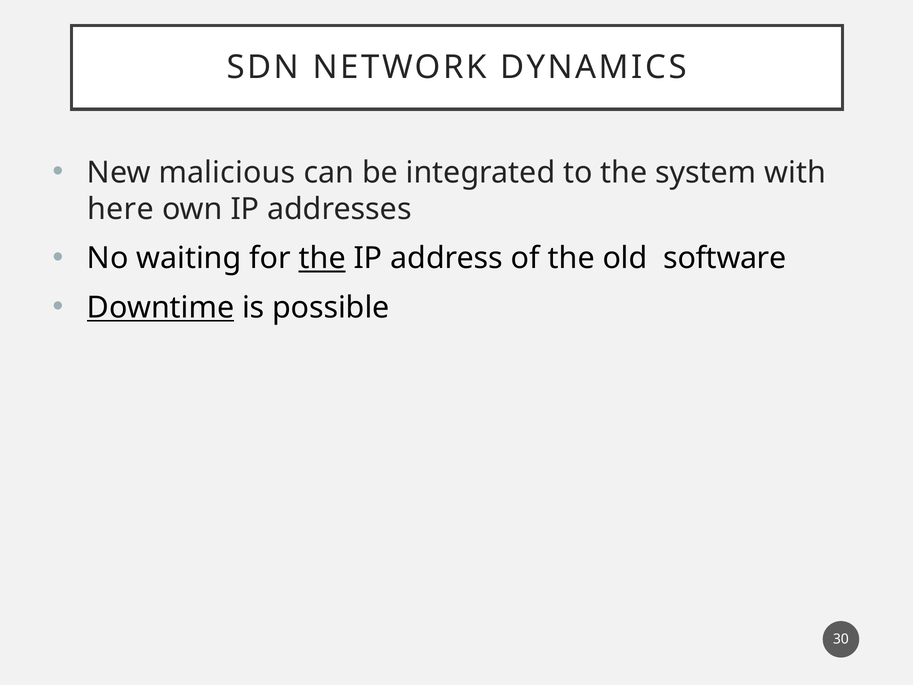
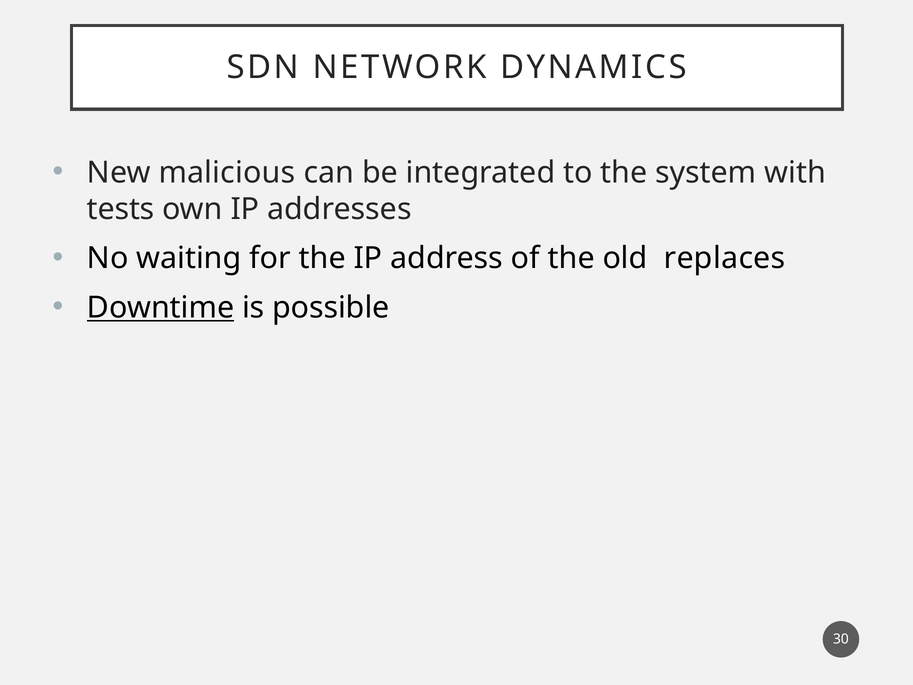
here: here -> tests (121, 209)
the underline: present -> none (322, 258)
software: software -> replaces (725, 258)
